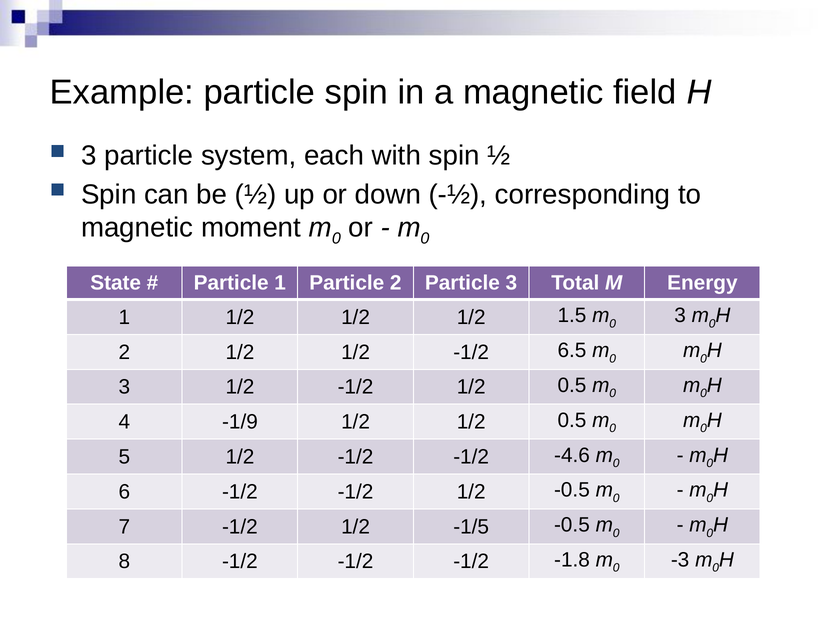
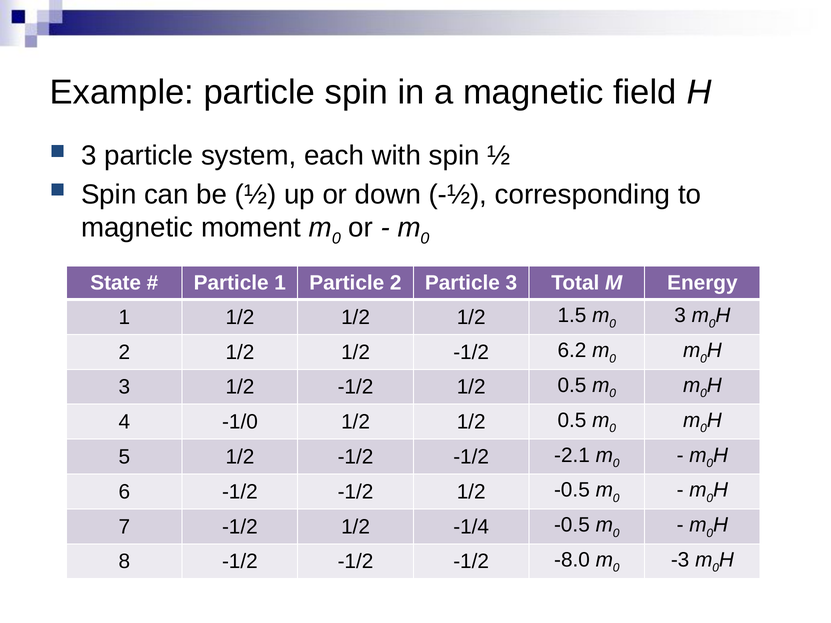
6.5: 6.5 -> 6.2 (572, 351)
-1/9: -1/9 -> -1/0 (240, 422)
-4.6: -4.6 -> -2.1 (572, 455)
-1/5: -1/5 -> -1/4 (471, 527)
-1.8: -1.8 -> -8.0 (572, 560)
